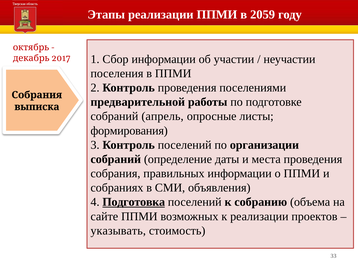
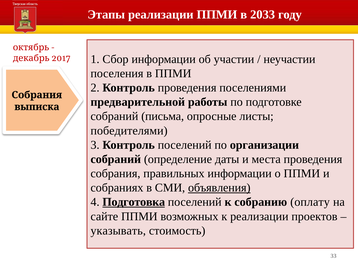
2059: 2059 -> 2033 (263, 14)
апрель: апрель -> письма (163, 116)
формирования: формирования -> победителями (129, 131)
объявления underline: none -> present (219, 188)
объема: объема -> оплату (310, 202)
